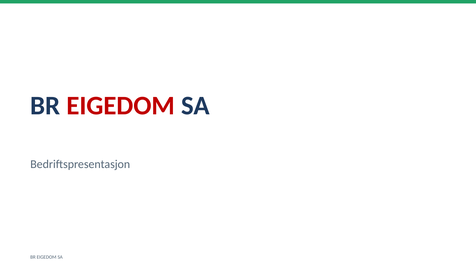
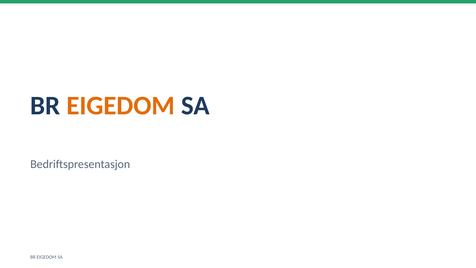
EIGEDOM colour: red -> orange (121, 106)
